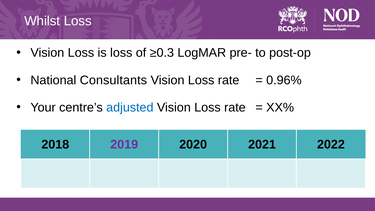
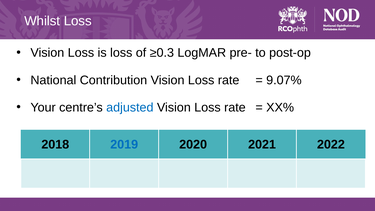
Consultants: Consultants -> Contribution (113, 80)
0.96%: 0.96% -> 9.07% (284, 80)
2019 colour: purple -> blue (124, 144)
